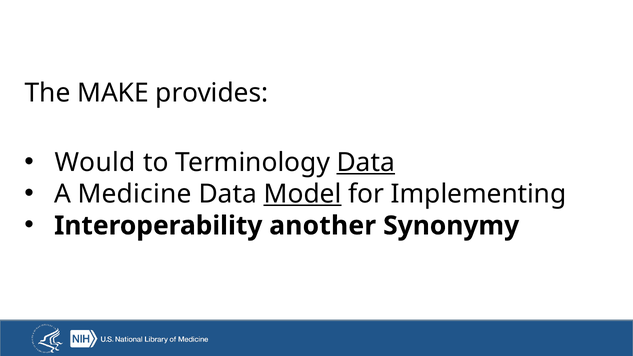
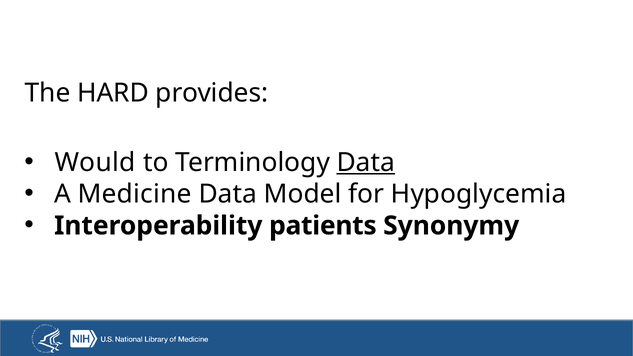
MAKE: MAKE -> HARD (113, 93)
Model underline: present -> none (303, 194)
Implementing: Implementing -> Hypoglycemia (479, 194)
another: another -> patients (323, 226)
